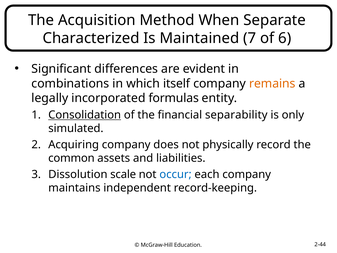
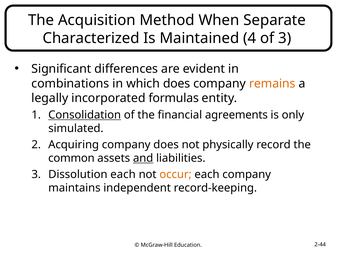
7: 7 -> 4 (250, 38)
of 6: 6 -> 3 (285, 38)
which itself: itself -> does (177, 83)
separability: separability -> agreements (236, 115)
and underline: none -> present (143, 158)
Dissolution scale: scale -> each (123, 174)
occur colour: blue -> orange (176, 174)
